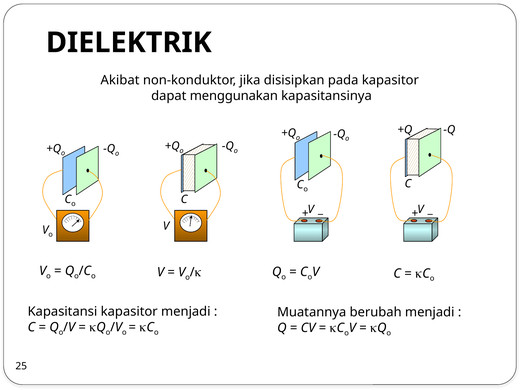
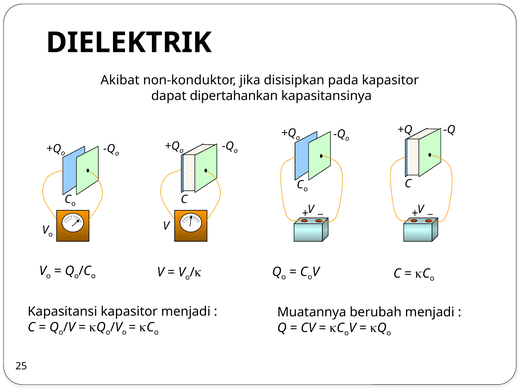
menggunakan: menggunakan -> dipertahankan (234, 96)
